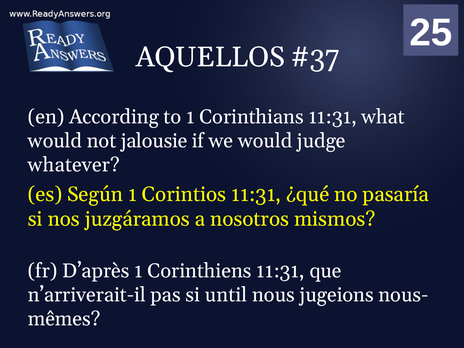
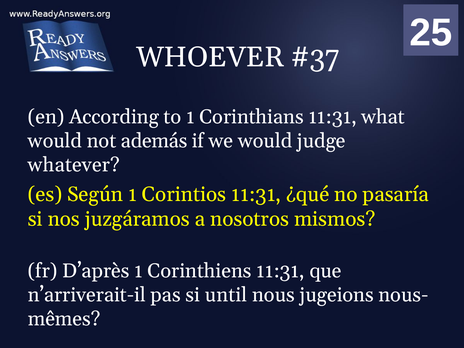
AQUELLOS: AQUELLOS -> WHOEVER (210, 57)
jalousie: jalousie -> además (154, 141)
